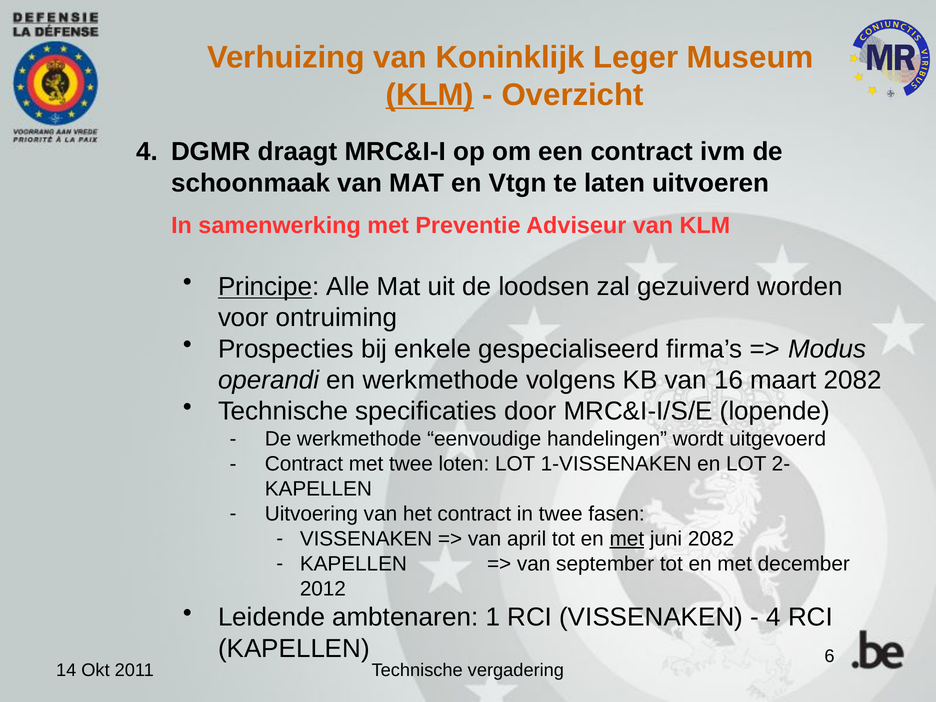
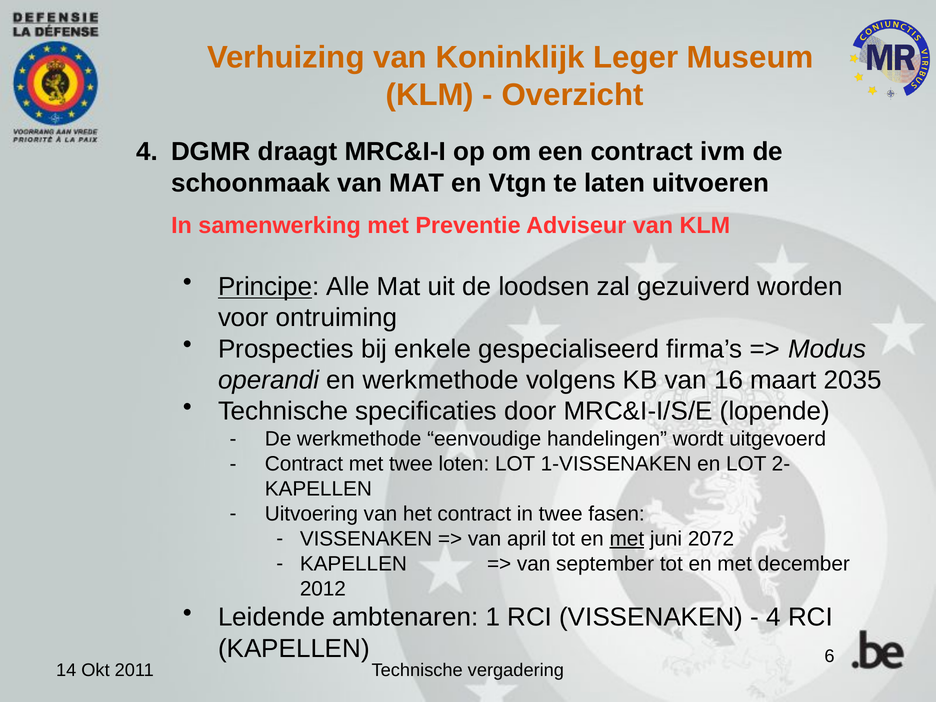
KLM underline: present -> none (430, 95)
maart 2082: 2082 -> 2035 (853, 380)
juni 2082: 2082 -> 2072 (711, 539)
